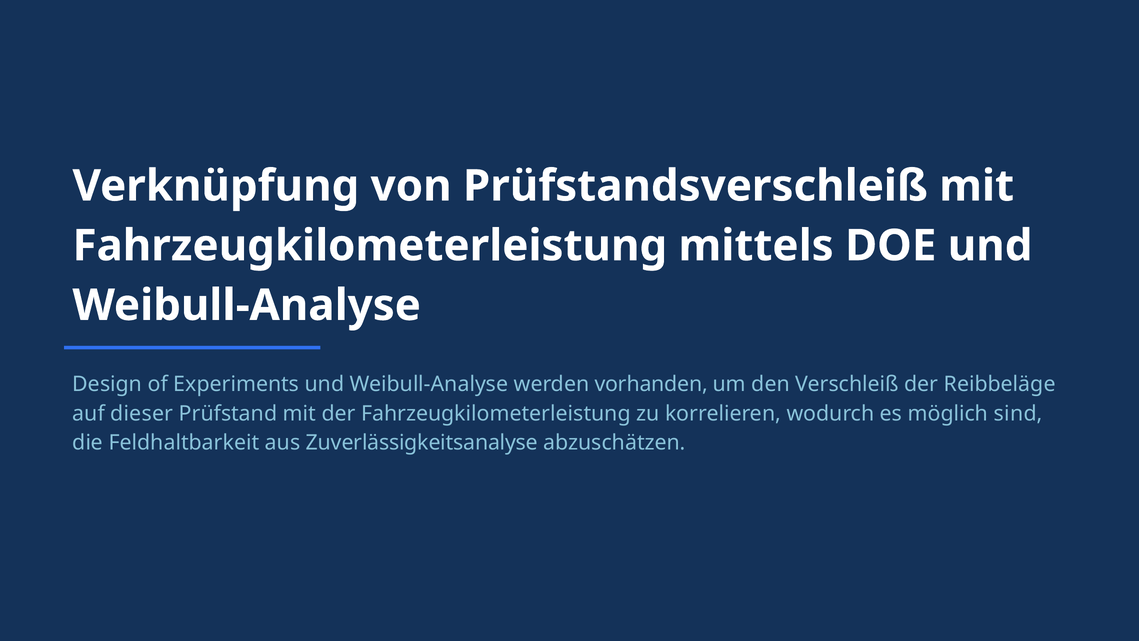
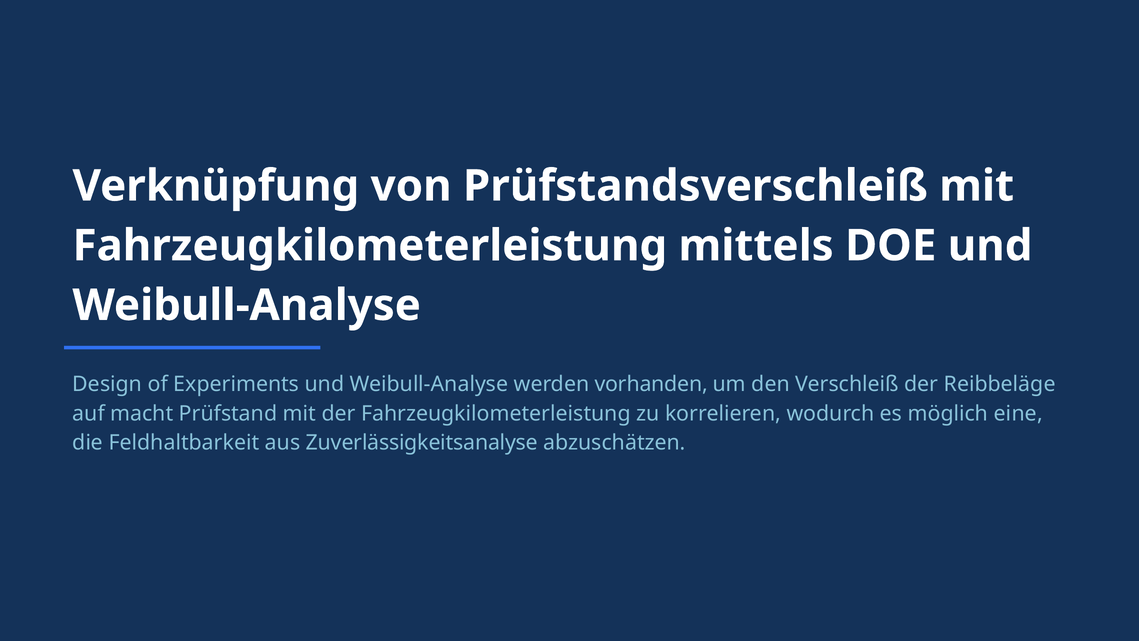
dieser: dieser -> macht (142, 413)
sind: sind -> eine (1018, 413)
